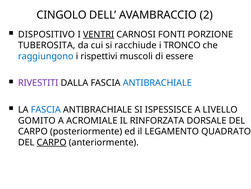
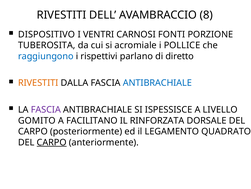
CINGOLO: CINGOLO -> RIVESTITI (61, 15)
2: 2 -> 8 (206, 15)
VENTRI underline: present -> none (99, 34)
racchiude: racchiude -> acromiale (136, 45)
TRONCO: TRONCO -> POLLICE (182, 45)
muscoli: muscoli -> parlano (136, 56)
essere: essere -> diretto (180, 56)
RIVESTITI colour: purple -> orange (38, 83)
FASCIA colour: blue -> purple (46, 109)
ACROMIALE: ACROMIALE -> FACILITANO (92, 120)
